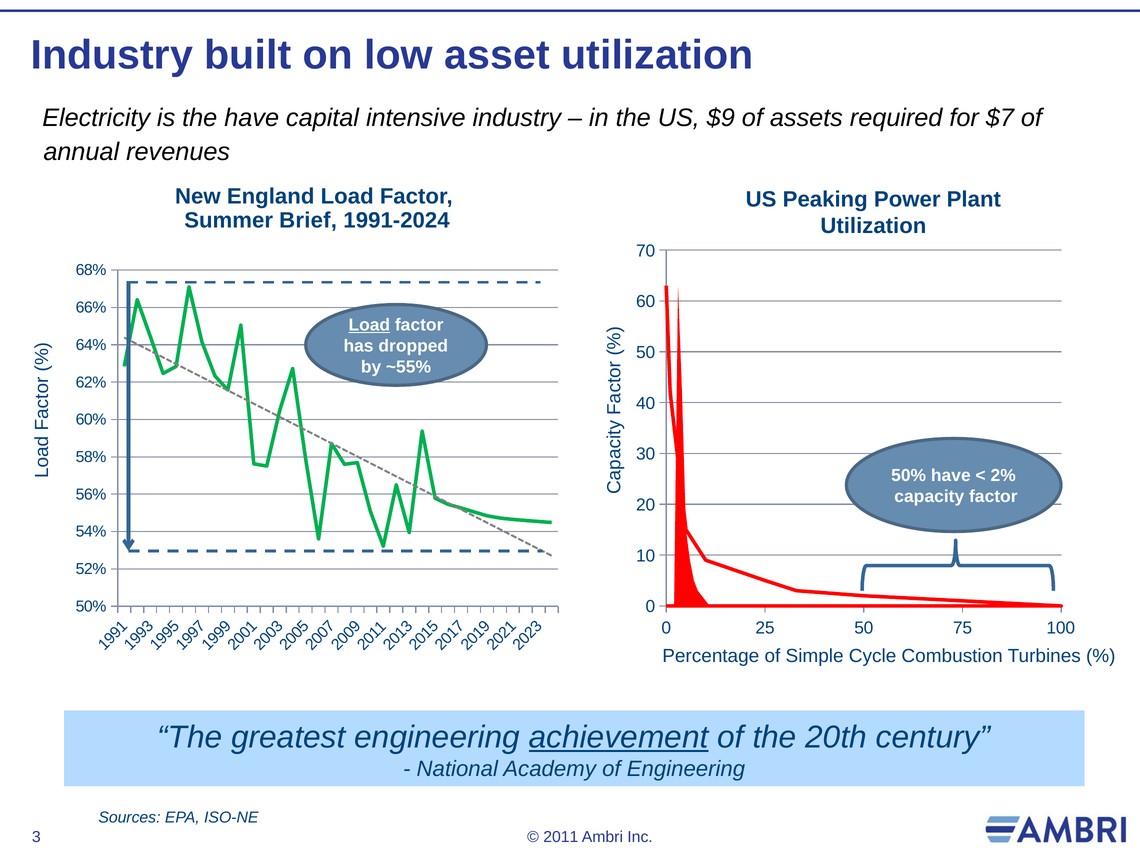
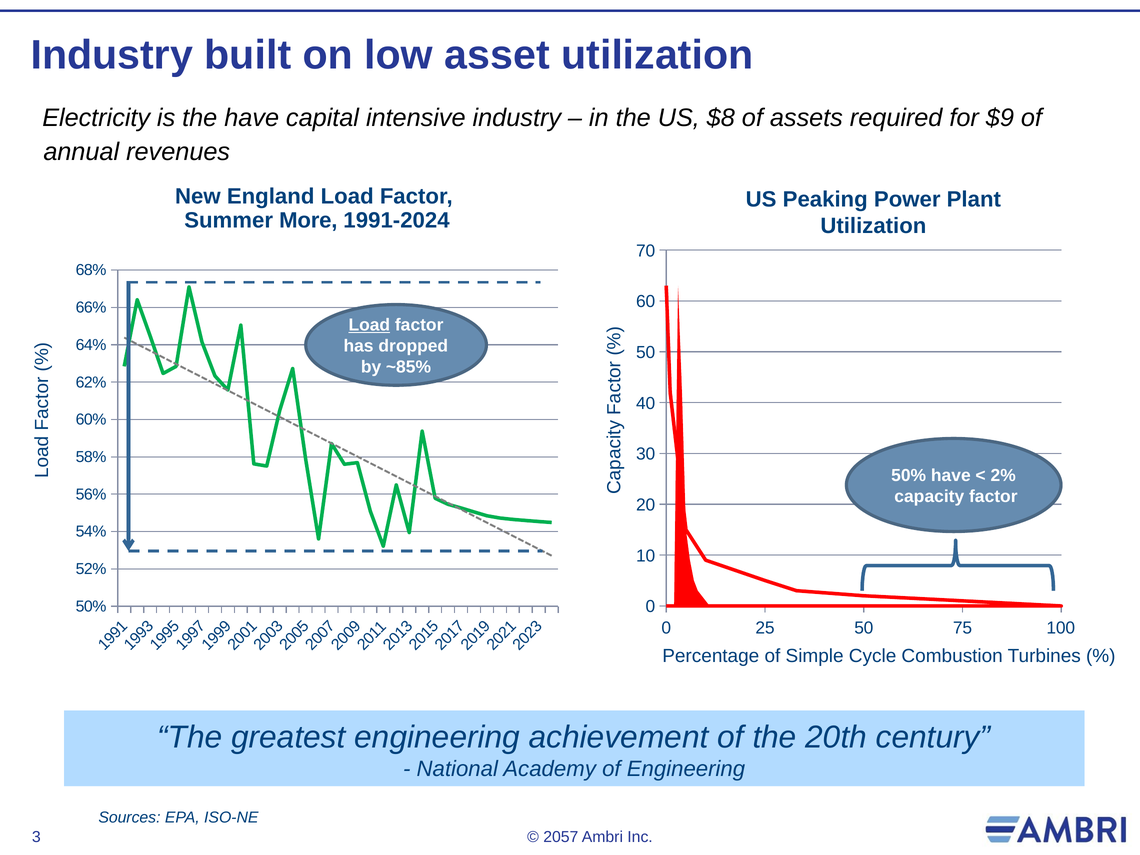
$9: $9 -> $8 (721, 118)
$7: $7 -> $9 (1000, 118)
Brief: Brief -> More (308, 220)
~55%: ~55% -> ~85% (408, 367)
achievement underline: present -> none (619, 737)
2011: 2011 -> 2057 (561, 837)
